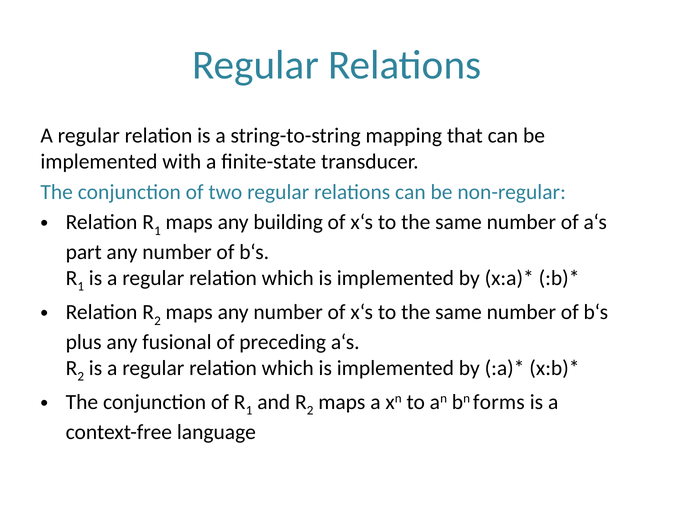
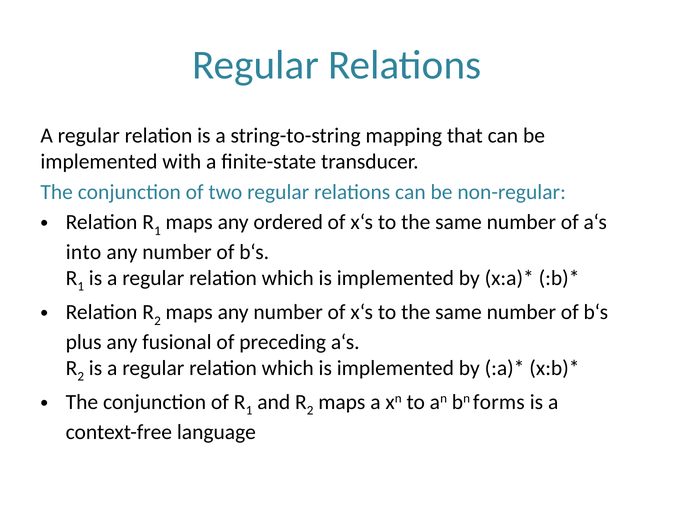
building: building -> ordered (288, 222)
part: part -> into (84, 252)
